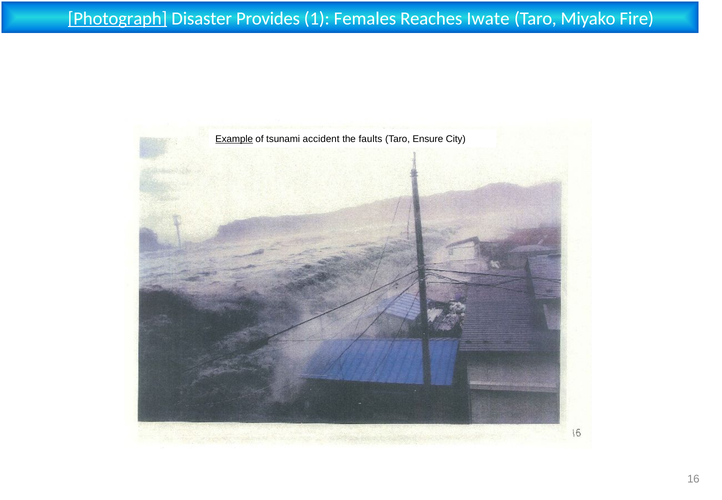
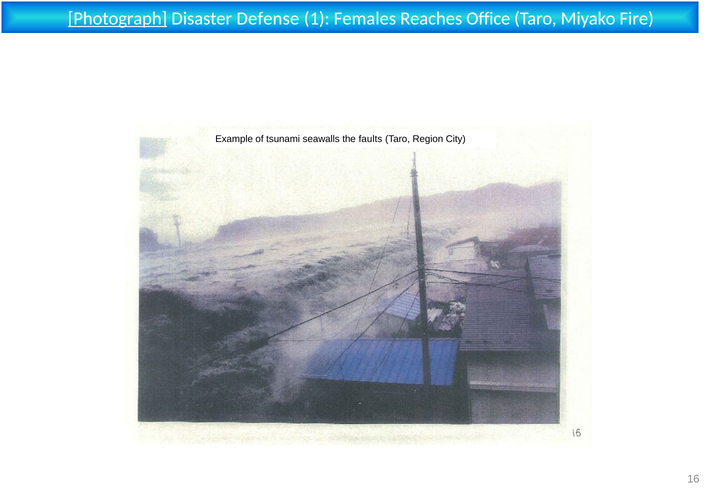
Provides: Provides -> Defense (268, 19)
Iwate: Iwate -> Office (488, 19)
Example underline: present -> none (234, 139)
accident: accident -> seawalls (321, 139)
Ensure: Ensure -> Region (428, 139)
